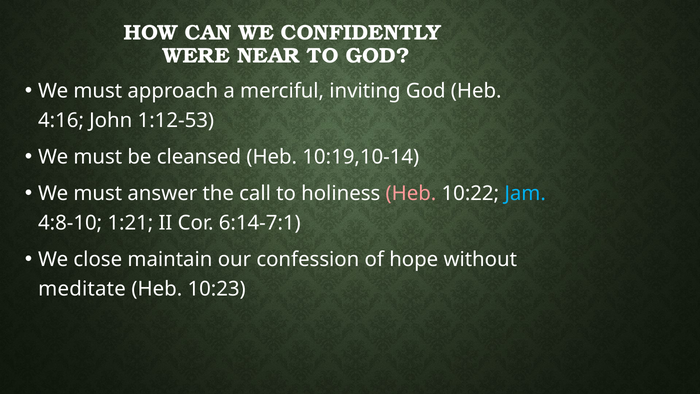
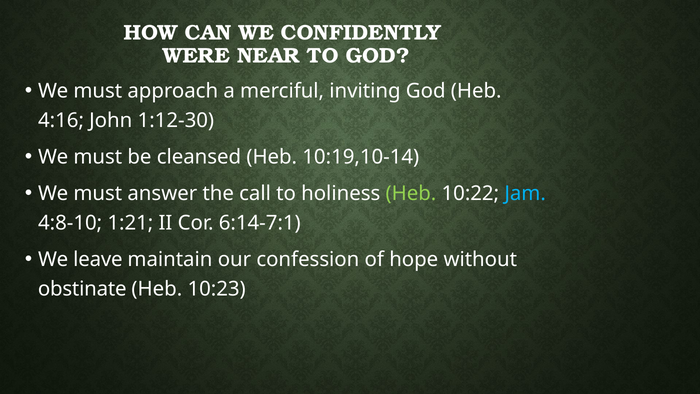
1:12-53: 1:12-53 -> 1:12-30 (176, 120)
Heb colour: pink -> light green (411, 194)
close: close -> leave (98, 260)
meditate: meditate -> obstinate (82, 289)
